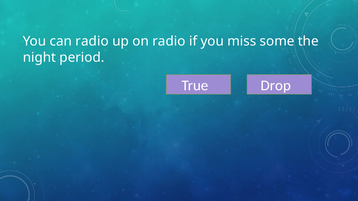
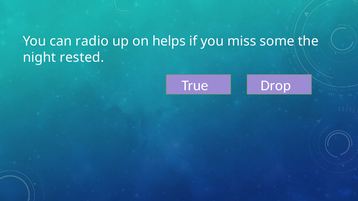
on radio: radio -> helps (169, 41)
period: period -> rested (82, 57)
